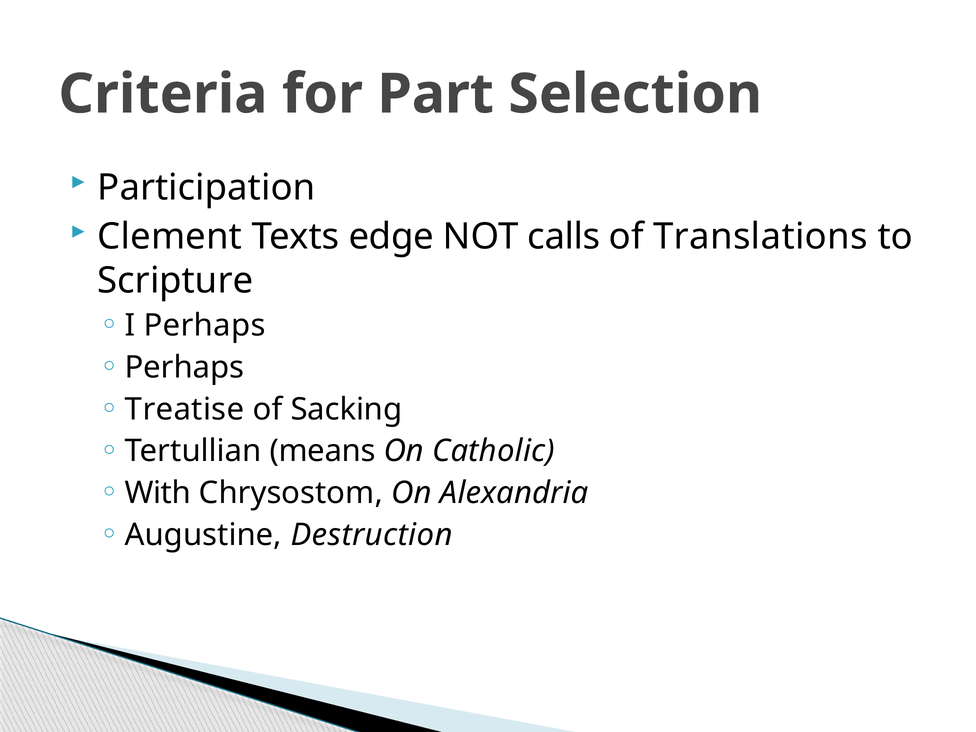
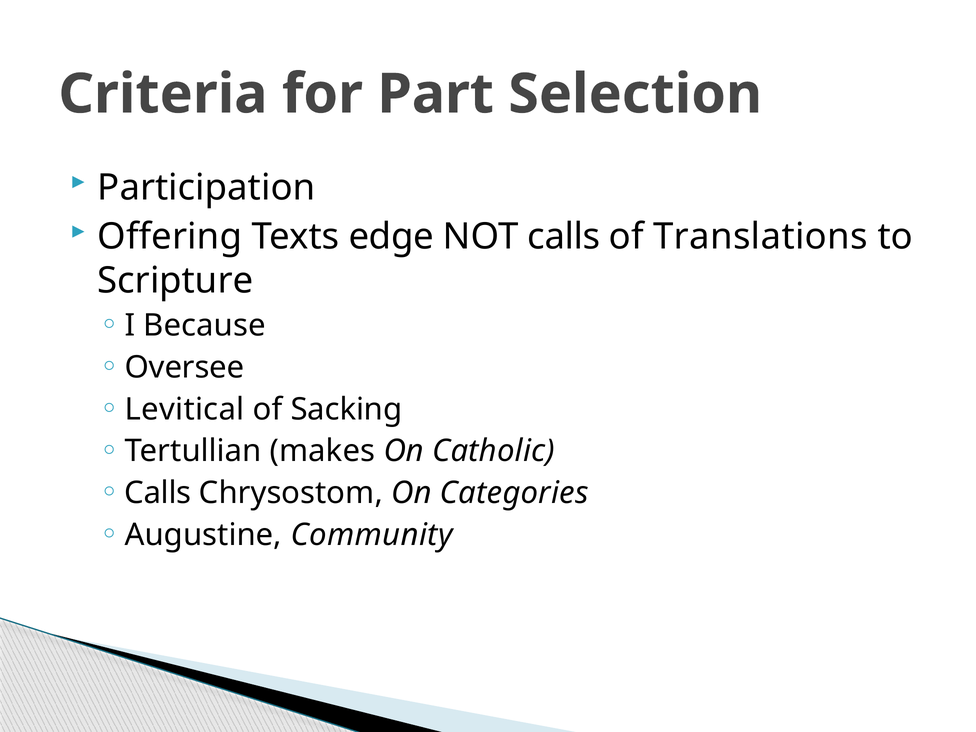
Clement: Clement -> Offering (170, 237)
I Perhaps: Perhaps -> Because (205, 326)
Perhaps: Perhaps -> Oversee (184, 367)
Treatise: Treatise -> Levitical (185, 409)
means: means -> makes (322, 451)
With: With -> Calls (158, 493)
Alexandria: Alexandria -> Categories (514, 493)
Destruction: Destruction -> Community (372, 535)
